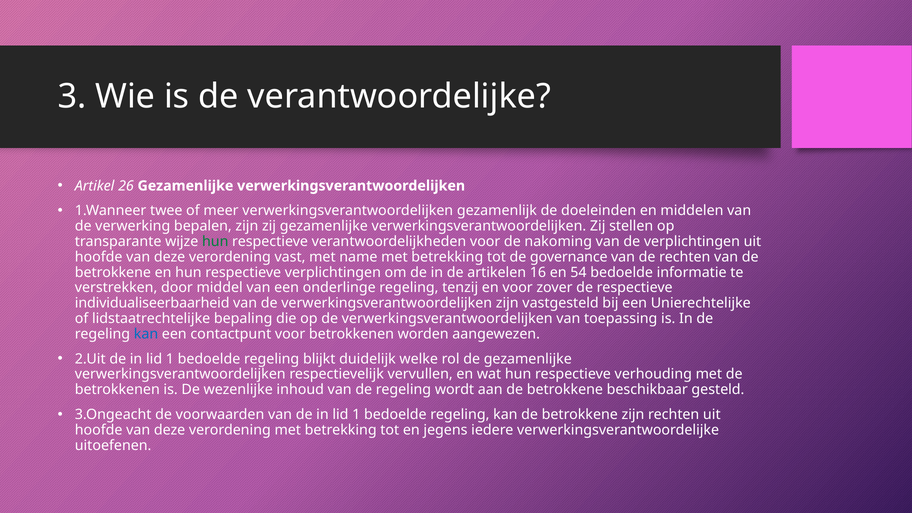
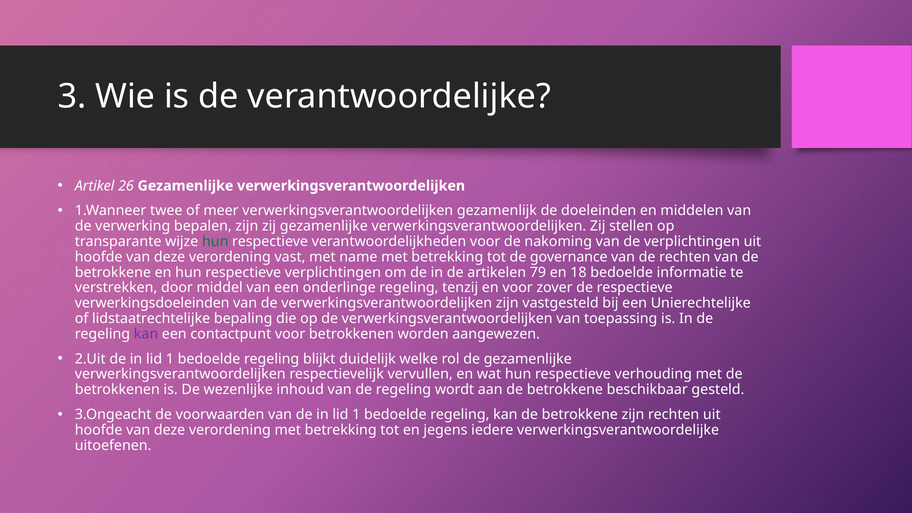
16: 16 -> 79 (538, 272)
54: 54 -> 18 (578, 272)
individualiseerbaarheid: individualiseerbaarheid -> verwerkingsdoeleinden (152, 303)
kan colour: blue -> purple (146, 334)
